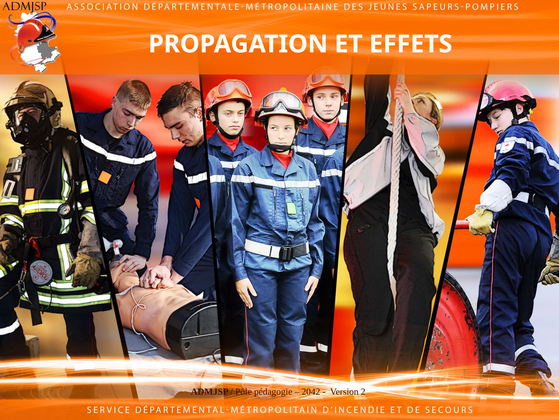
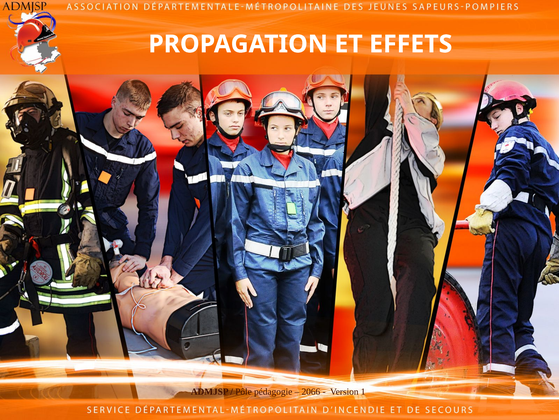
2042: 2042 -> 2066 (311, 391)
2: 2 -> 1 (363, 391)
